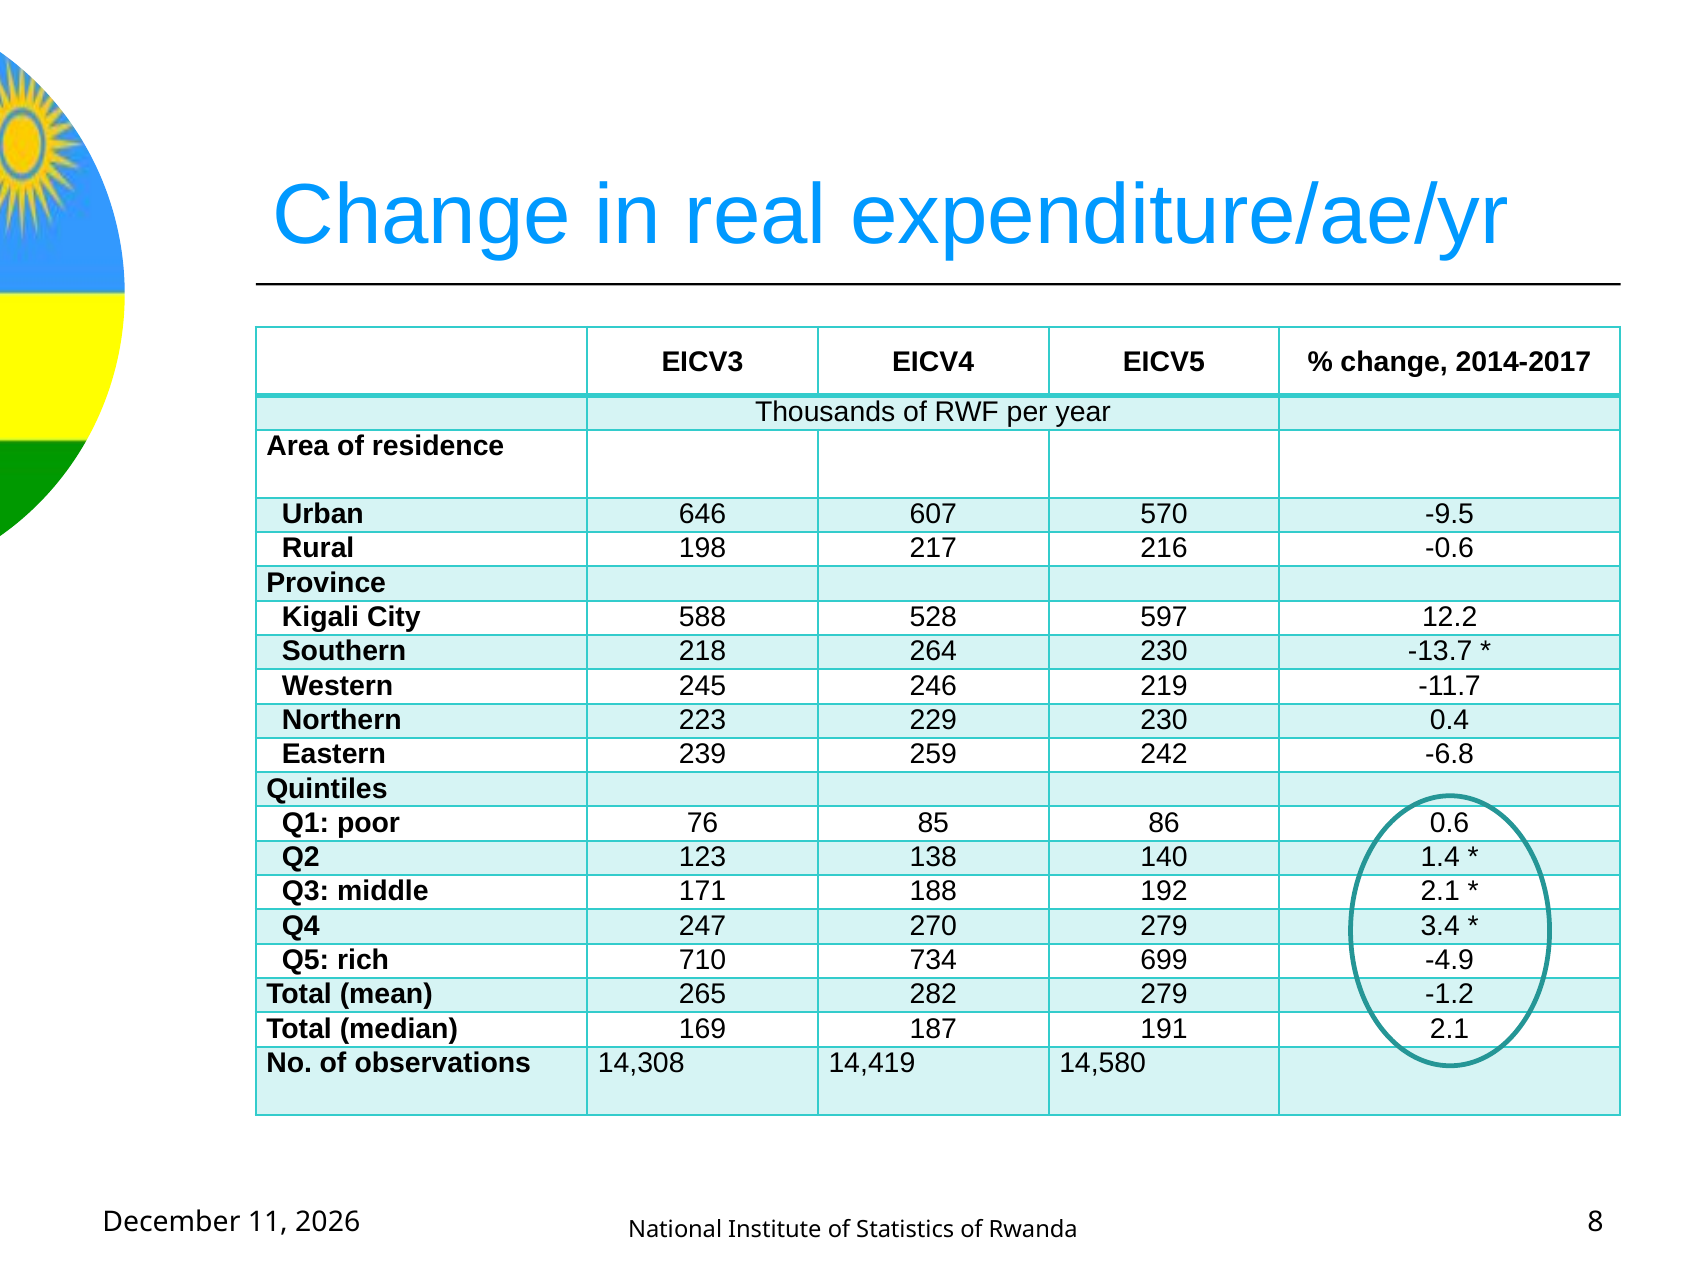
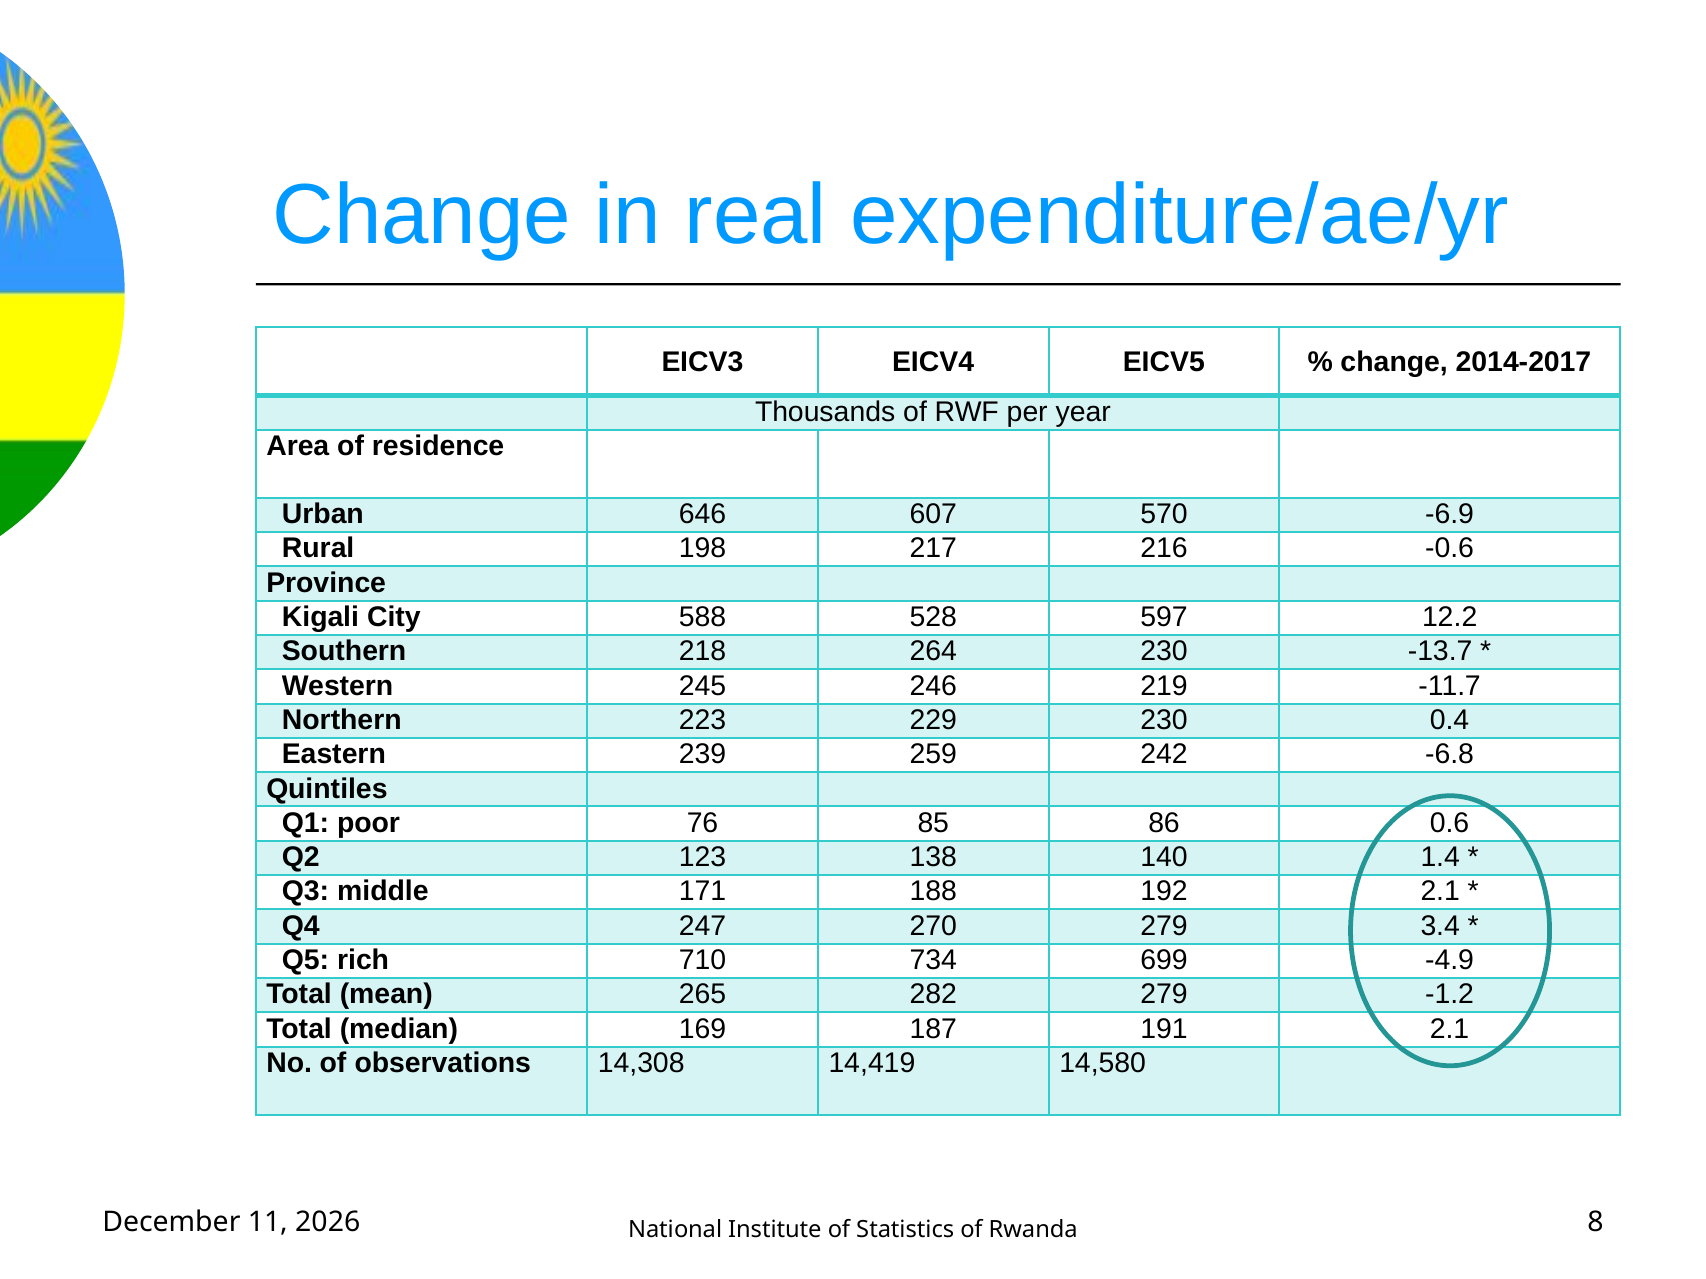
-9.5: -9.5 -> -6.9 (1450, 514)
